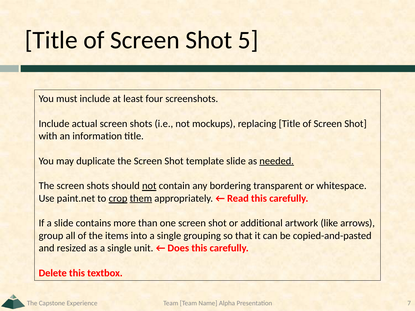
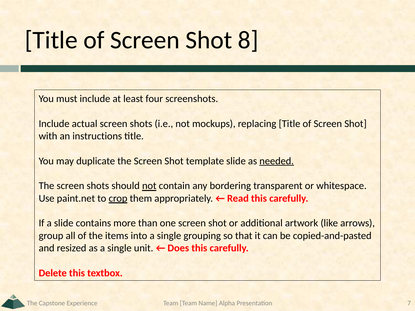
5: 5 -> 8 (248, 40)
information: information -> instructions (97, 136)
them underline: present -> none (141, 198)
